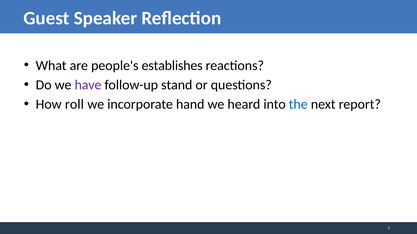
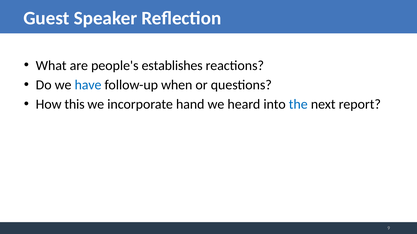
have colour: purple -> blue (88, 85)
stand: stand -> when (177, 85)
roll: roll -> this (75, 105)
